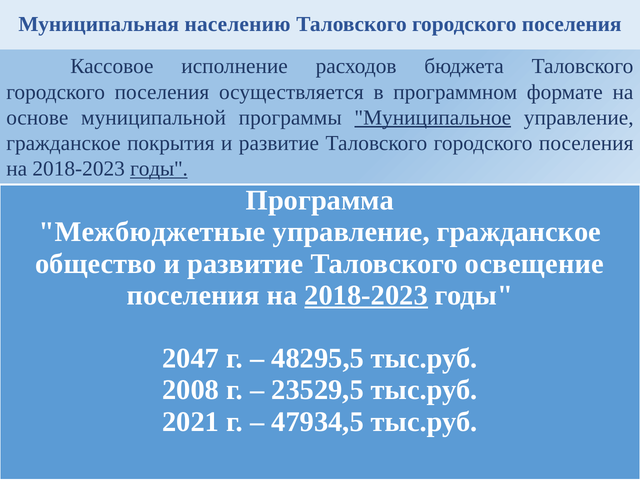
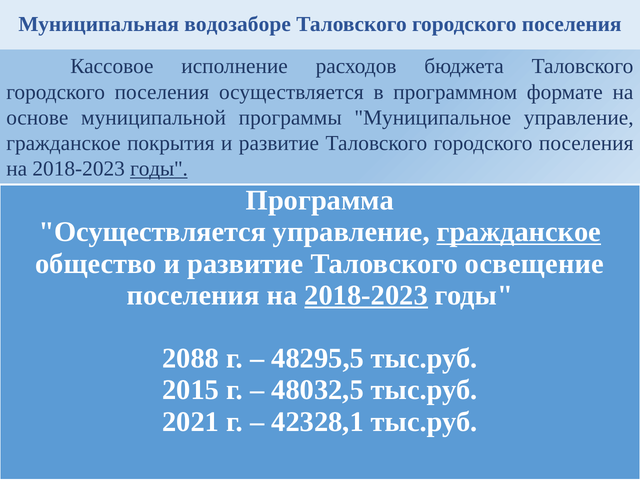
населению: населению -> водозаборе (238, 24)
Муниципальное underline: present -> none (433, 118)
Межбюджетные: Межбюджетные -> Осуществляется (152, 232)
гражданское underline: none -> present (519, 232)
2047: 2047 -> 2088 (191, 358)
2008: 2008 -> 2015 (191, 390)
23529,5: 23529,5 -> 48032,5 (318, 390)
47934,5: 47934,5 -> 42328,1 (318, 422)
